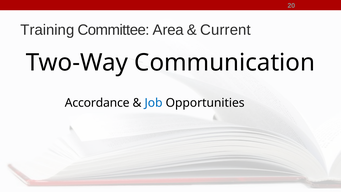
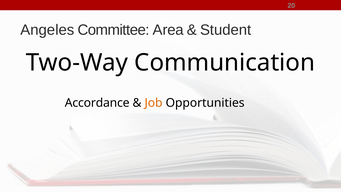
Training: Training -> Angeles (47, 30)
Current: Current -> Student (226, 30)
Job colour: blue -> orange (154, 103)
